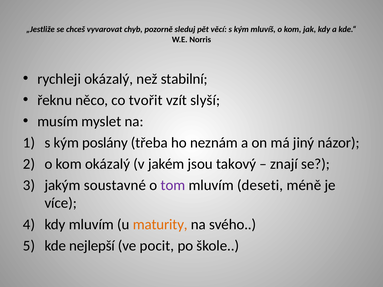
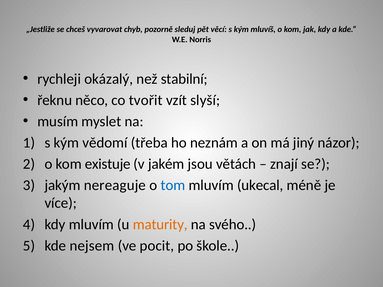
poslány: poslány -> vědomí (105, 143)
kom okázalý: okázalý -> existuje (108, 164)
takový: takový -> větách (236, 164)
soustavné: soustavné -> nereaguje (115, 185)
tom colour: purple -> blue (173, 185)
deseti: deseti -> ukecal (260, 185)
nejlepší: nejlepší -> nejsem (92, 246)
